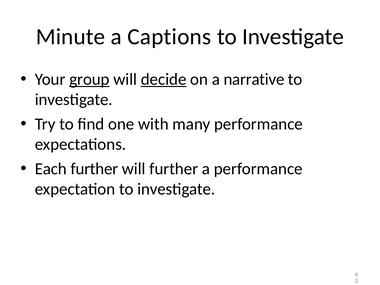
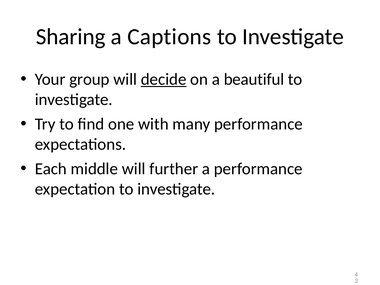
Minute: Minute -> Sharing (71, 37)
group underline: present -> none (89, 79)
narrative: narrative -> beautiful (254, 79)
Each further: further -> middle (94, 169)
